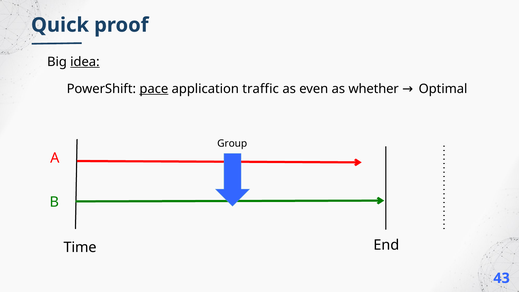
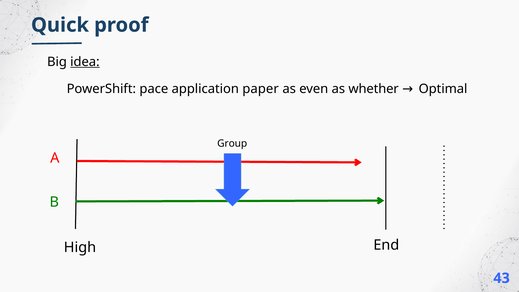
pace underline: present -> none (154, 89)
traffic: traffic -> paper (261, 89)
Time: Time -> High (80, 247)
